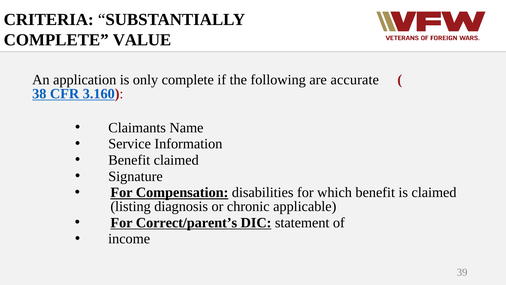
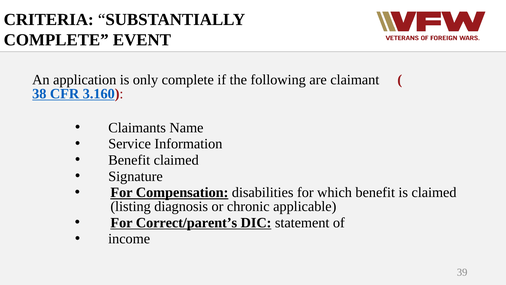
VALUE: VALUE -> EVENT (142, 40)
accurate: accurate -> claimant (355, 80)
